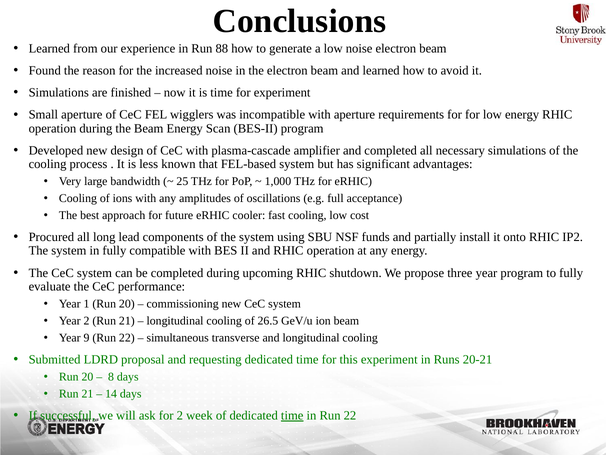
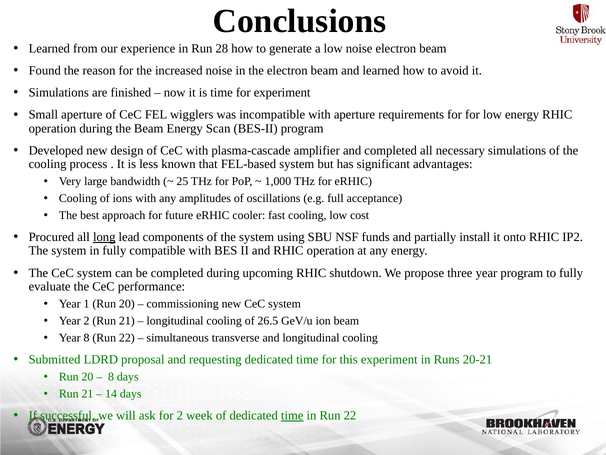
88: 88 -> 28 (222, 48)
long underline: none -> present (104, 237)
Year 9: 9 -> 8 (87, 338)
